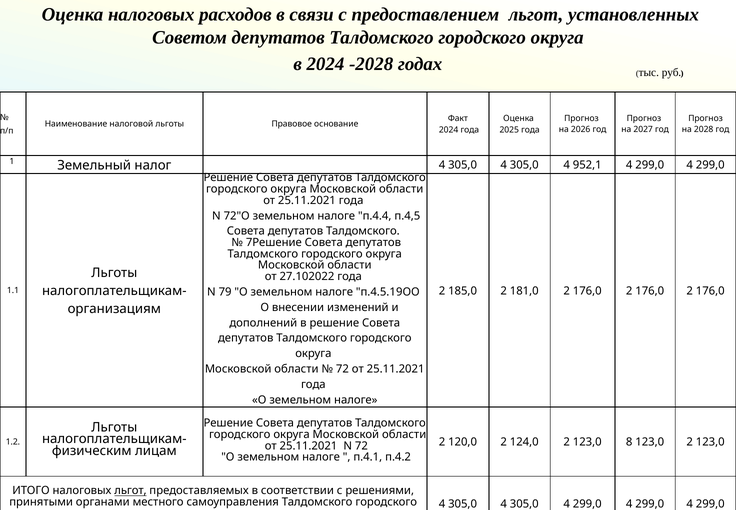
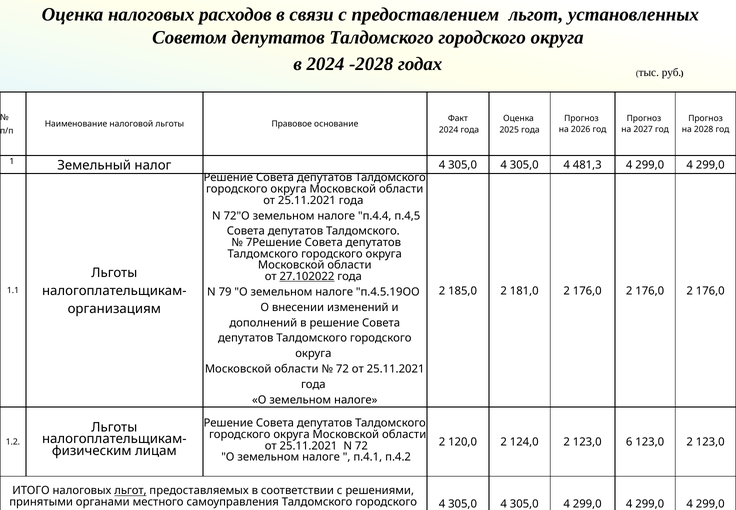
952,1: 952,1 -> 481,3 (587, 165)
27.102022 underline: none -> present (307, 276)
8: 8 -> 6 (629, 442)
